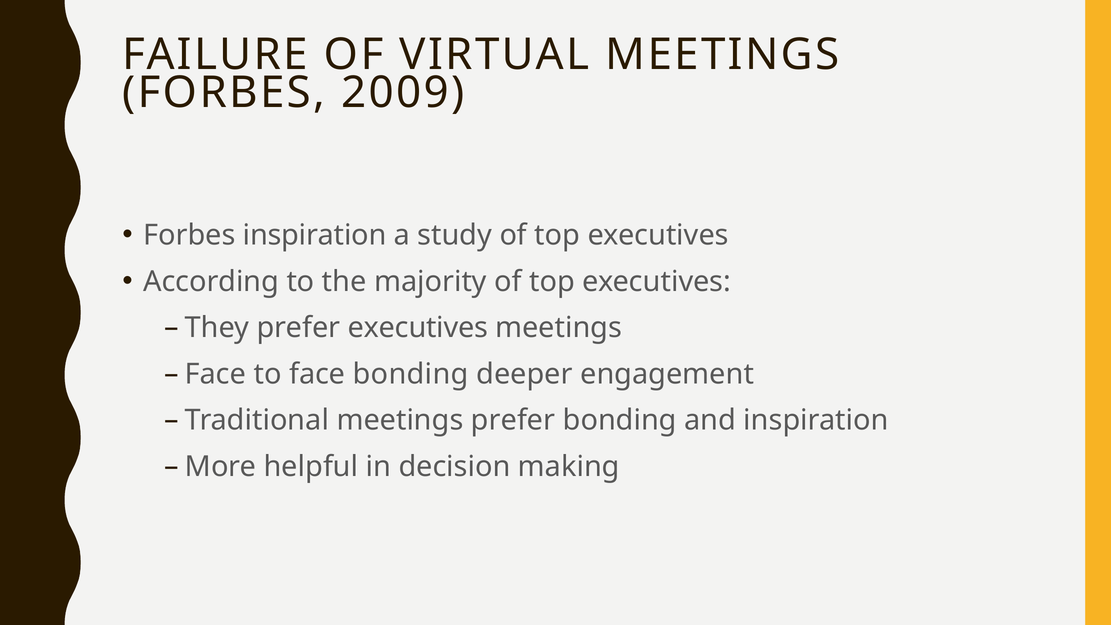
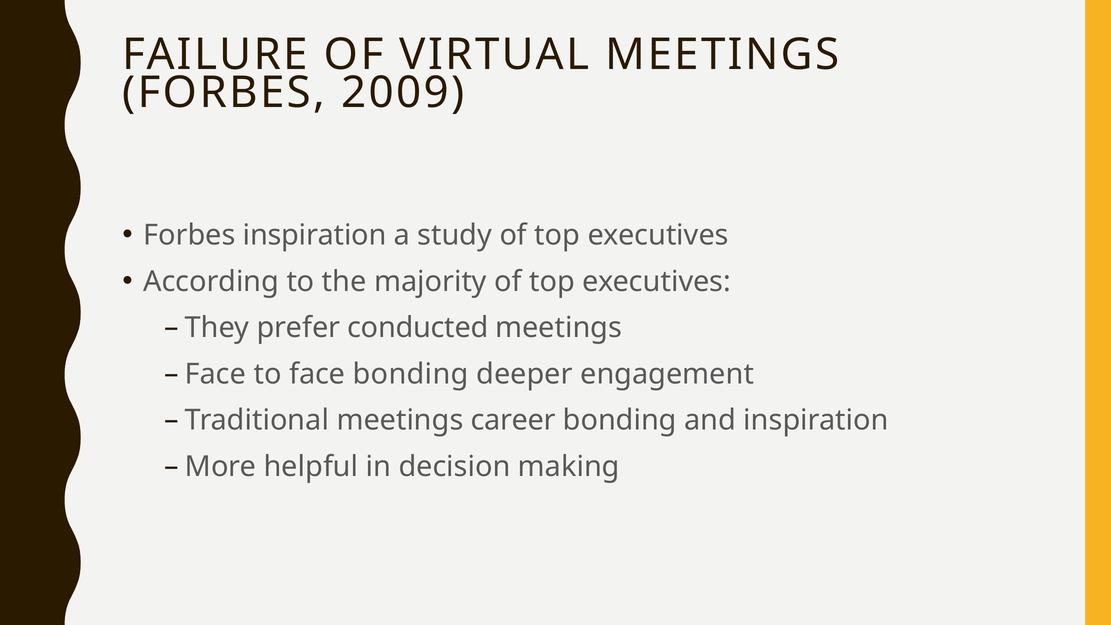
prefer executives: executives -> conducted (418, 328)
meetings prefer: prefer -> career (513, 420)
